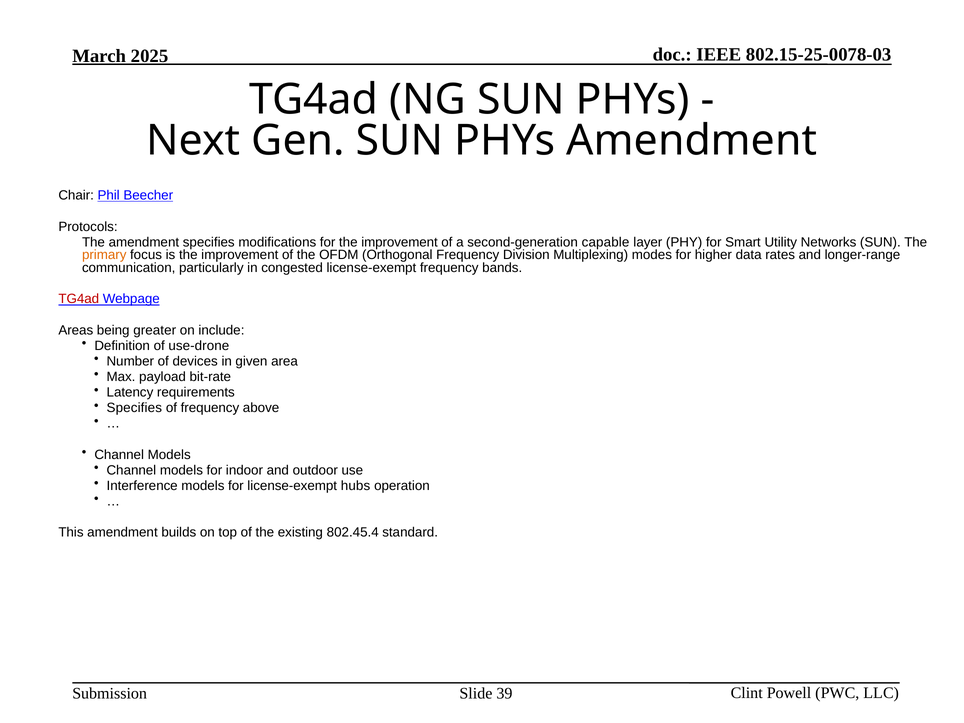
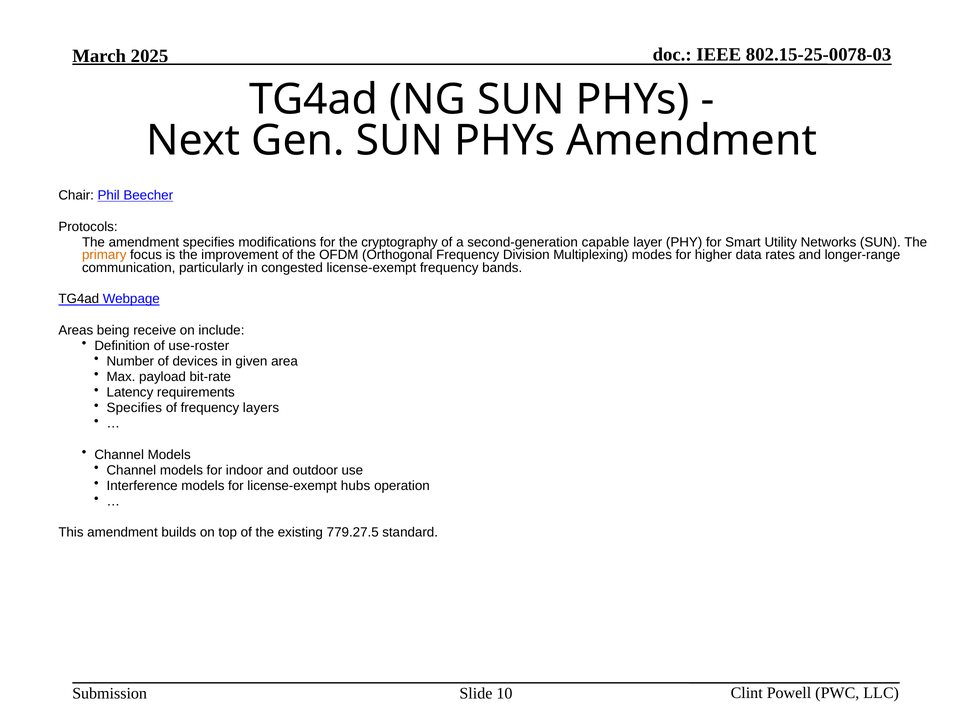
for the improvement: improvement -> cryptography (400, 242)
TG4ad colour: red -> black (79, 299)
greater: greater -> receive (155, 330)
use-drone: use-drone -> use-roster (199, 346)
above: above -> layers (261, 408)
802.45.4: 802.45.4 -> 779.27.5 (353, 532)
39: 39 -> 10 (504, 693)
